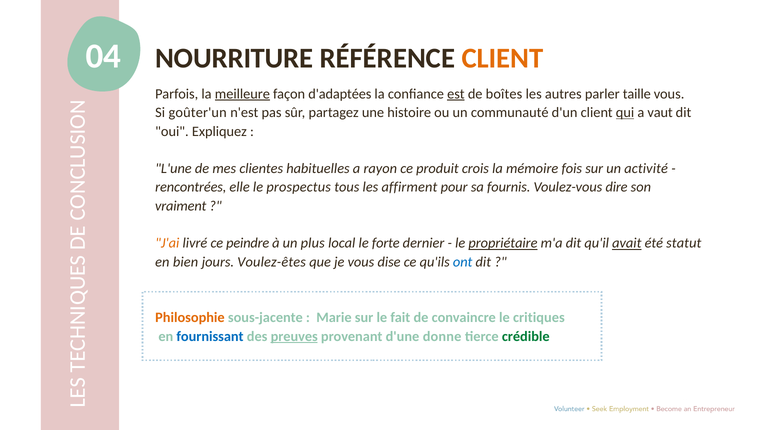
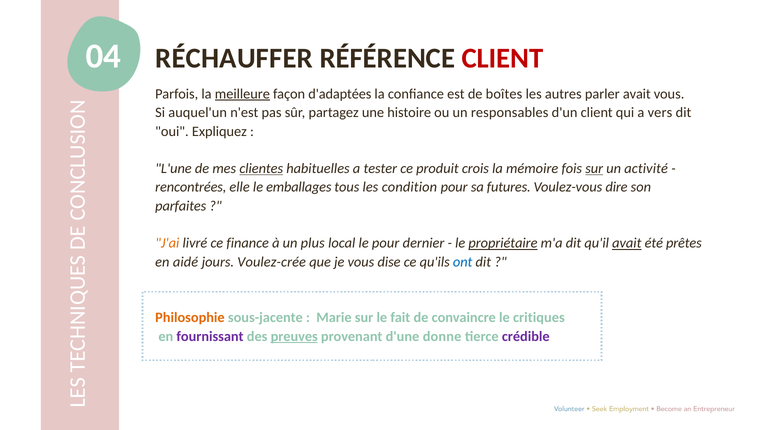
NOURRITURE: NOURRITURE -> RÉCHAUFFER (234, 58)
CLIENT colour: orange -> red (503, 58)
est underline: present -> none (456, 94)
parler taille: taille -> avait (637, 94)
goûter'un: goûter'un -> auquel'un (198, 113)
communauté: communauté -> responsables (510, 113)
qui underline: present -> none (625, 113)
vaut: vaut -> vers (660, 113)
clientes underline: none -> present (261, 169)
rayon: rayon -> tester (380, 169)
sur underline: none -> present (594, 169)
prospectus: prospectus -> emballages (299, 187)
affirment: affirment -> condition (409, 187)
fournis: fournis -> futures (509, 187)
vraiment: vraiment -> parfaites (181, 206)
peindre: peindre -> finance (248, 243)
le forte: forte -> pour (386, 243)
statut: statut -> prêtes (684, 243)
bien: bien -> aidé (186, 262)
Voulez-êtes: Voulez-êtes -> Voulez-crée (272, 262)
fournissant colour: blue -> purple (210, 337)
crédible colour: green -> purple (526, 337)
